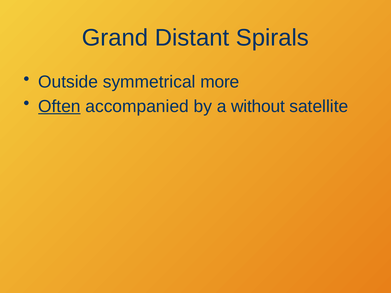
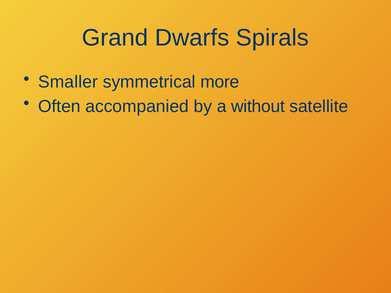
Distant: Distant -> Dwarfs (192, 38)
Outside: Outside -> Smaller (68, 82)
Often underline: present -> none (59, 106)
